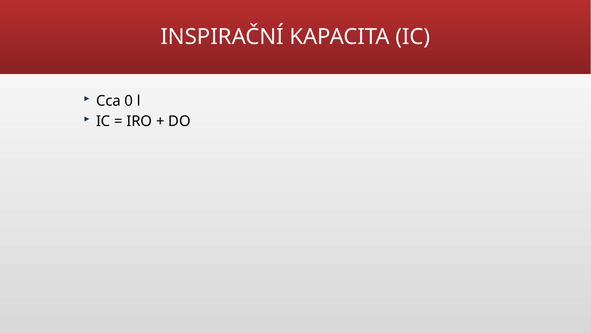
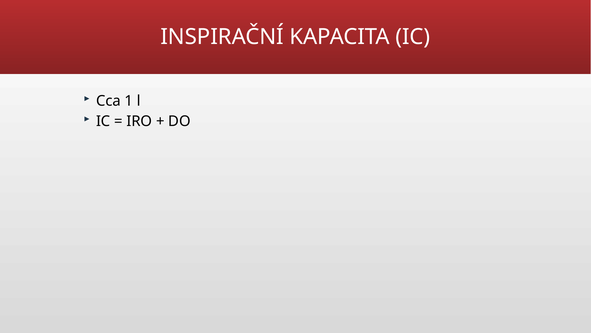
0: 0 -> 1 (129, 101)
